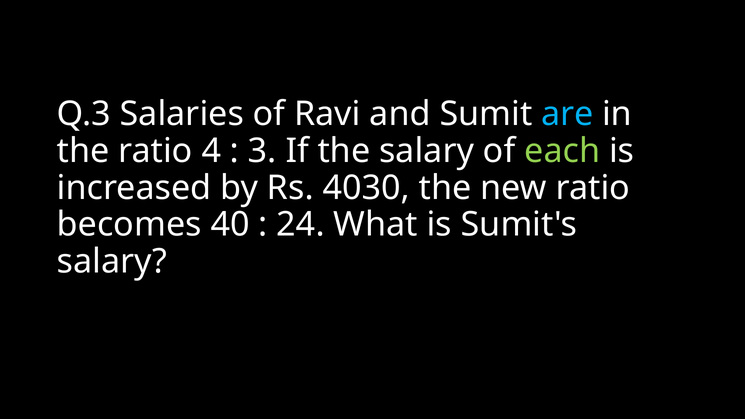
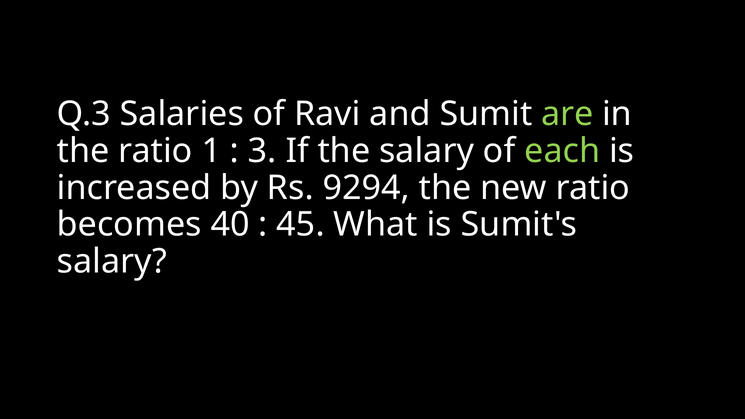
are colour: light blue -> light green (567, 114)
4: 4 -> 1 (211, 151)
4030: 4030 -> 9294 (366, 188)
24: 24 -> 45 (301, 225)
